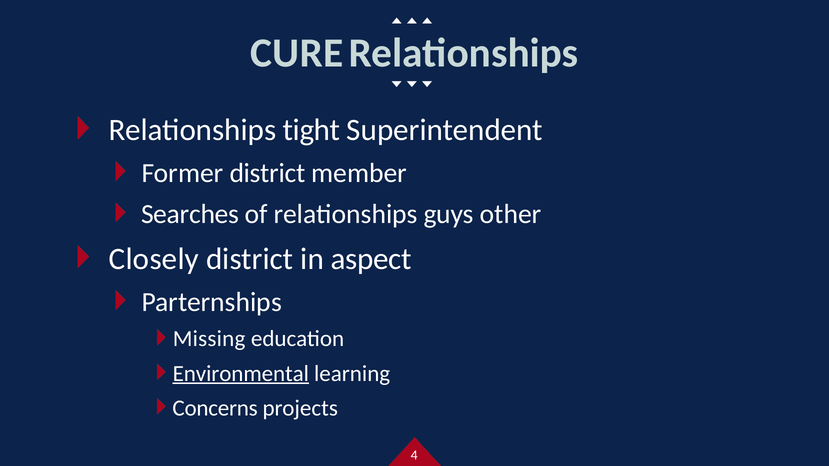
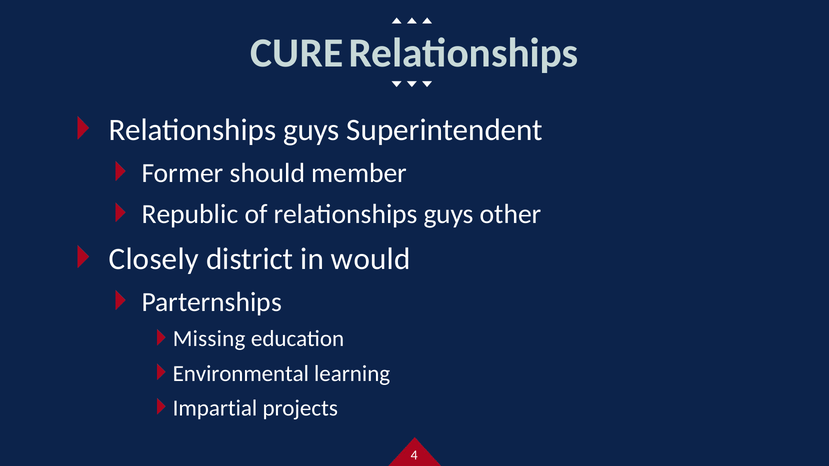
tight: tight -> guys (311, 130)
Former district: district -> should (267, 173)
Searches: Searches -> Republic (190, 214)
aspect: aspect -> would (371, 259)
Environmental underline: present -> none (241, 374)
Concerns: Concerns -> Impartial (215, 408)
